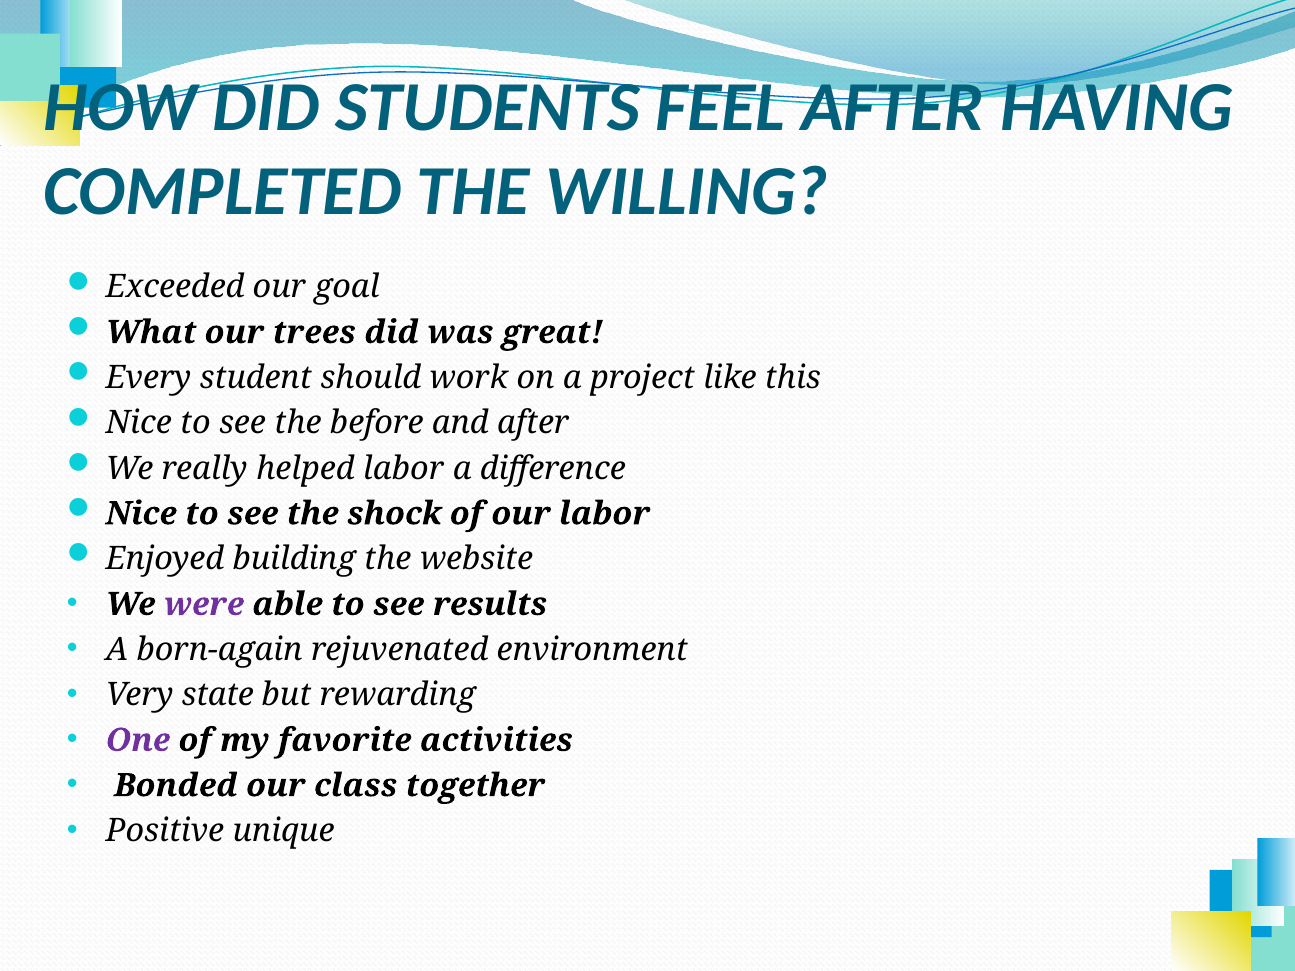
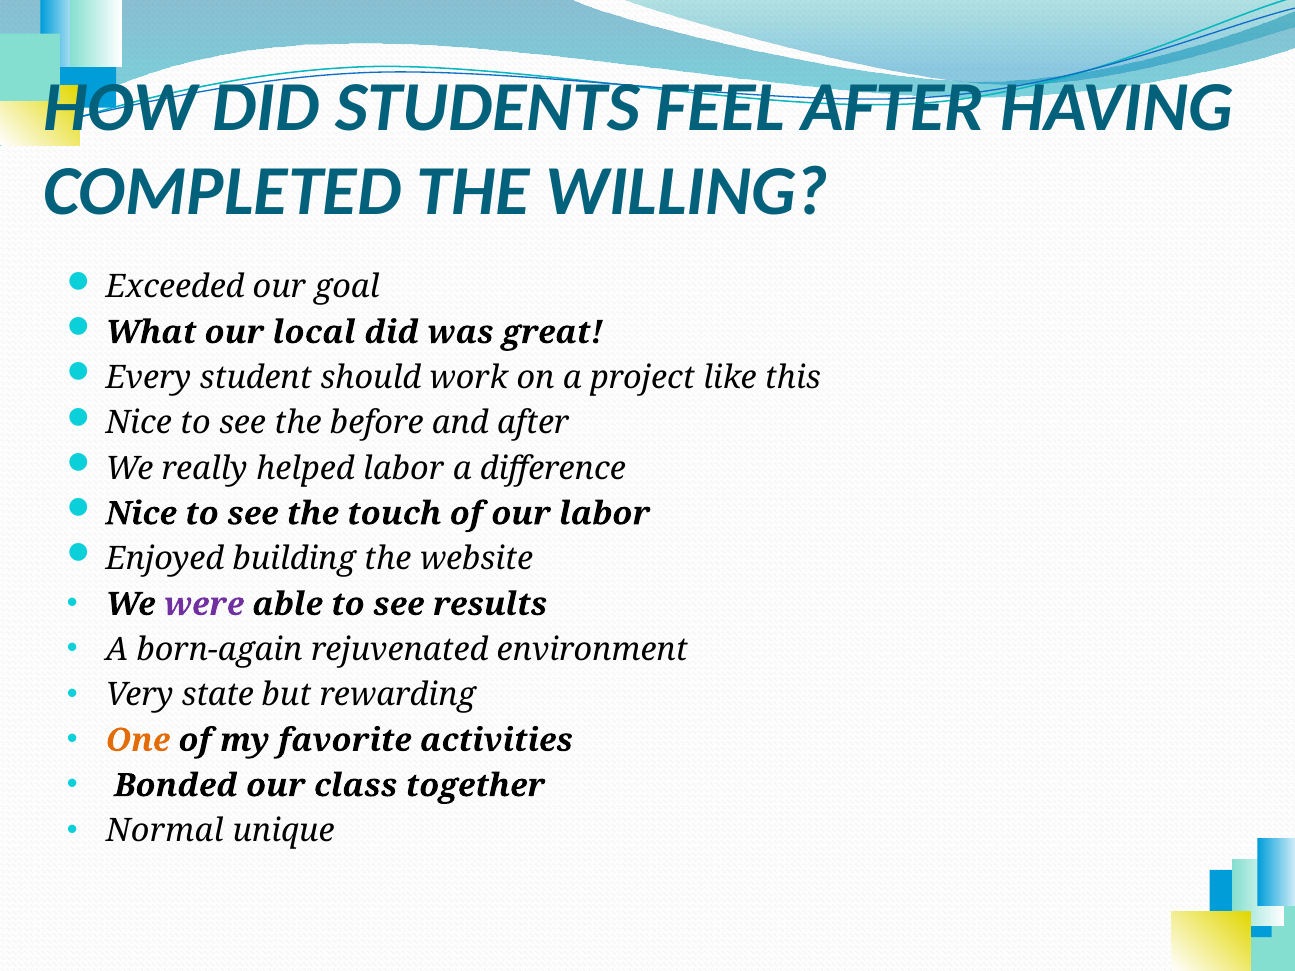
trees: trees -> local (314, 332)
shock: shock -> touch (394, 514)
One colour: purple -> orange (138, 740)
Positive: Positive -> Normal (165, 831)
